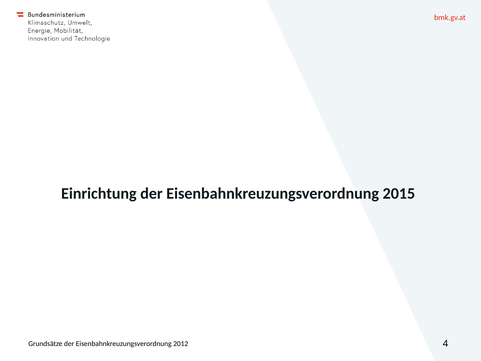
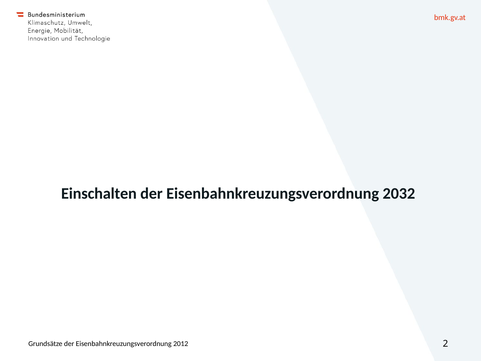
Einrichtung: Einrichtung -> Einschalten (99, 194)
2015: 2015 -> 2032 (399, 194)
4: 4 -> 2 (445, 344)
